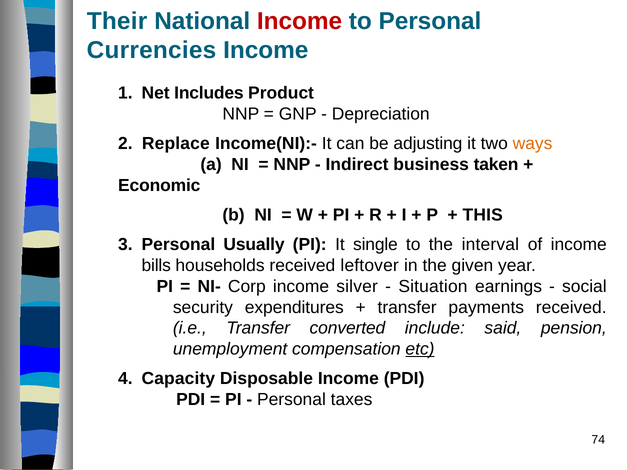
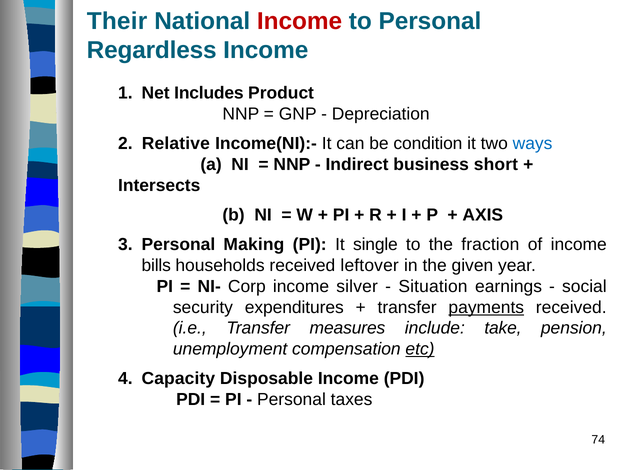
Currencies: Currencies -> Regardless (152, 50)
Replace: Replace -> Relative (176, 144)
adjusting: adjusting -> condition (428, 144)
ways colour: orange -> blue (533, 144)
taken: taken -> short (496, 165)
Economic: Economic -> Intersects (159, 186)
THIS: THIS -> AXIS (483, 215)
Usually: Usually -> Making (254, 245)
interval: interval -> fraction (490, 245)
payments underline: none -> present (486, 308)
converted: converted -> measures (347, 328)
said: said -> take (503, 328)
